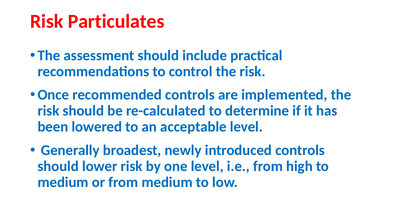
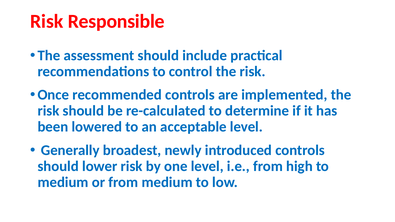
Particulates: Particulates -> Responsible (116, 21)
